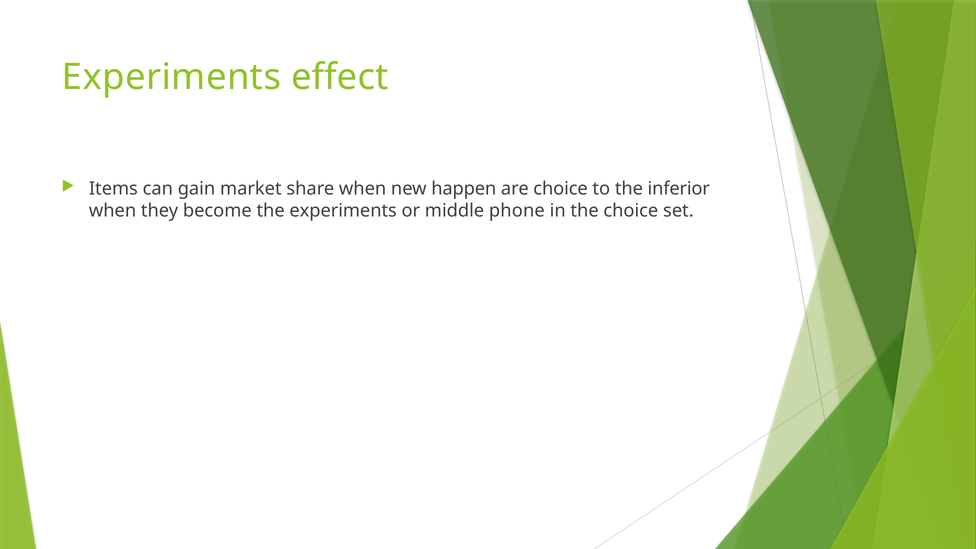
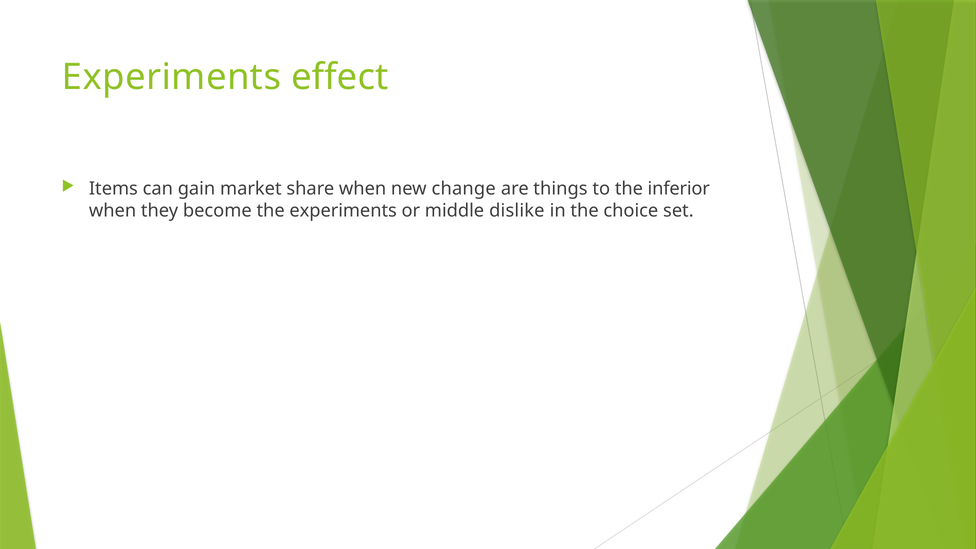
happen: happen -> change (464, 189)
are choice: choice -> things (560, 189)
phone: phone -> dislike (517, 211)
